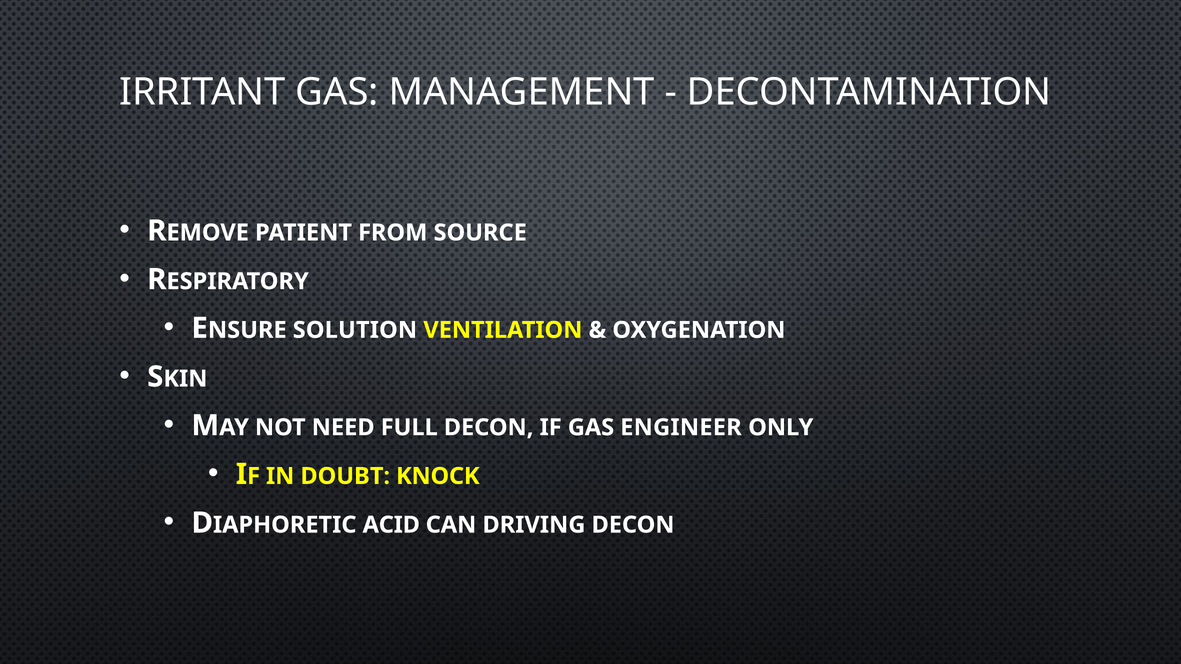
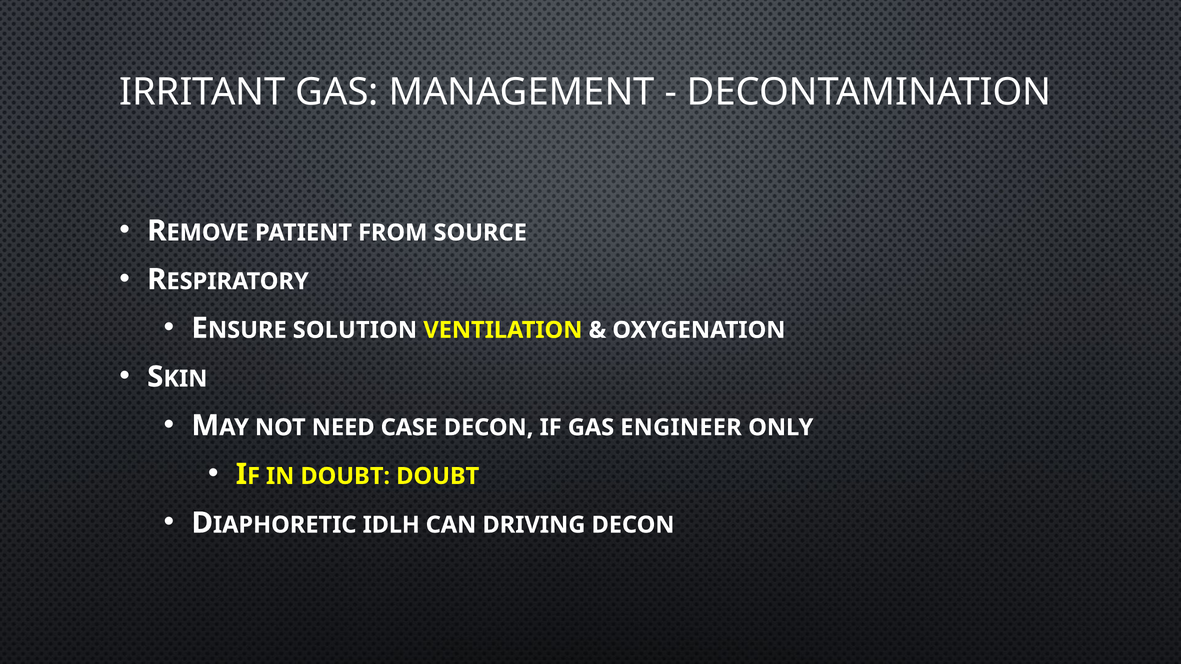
FULL: FULL -> CASE (409, 428)
DOUBT KNOCK: KNOCK -> DOUBT (438, 476)
ACID: ACID -> IDLH (391, 525)
